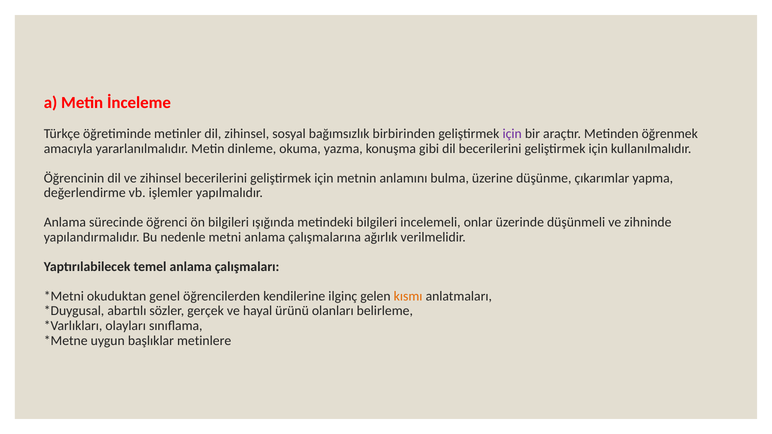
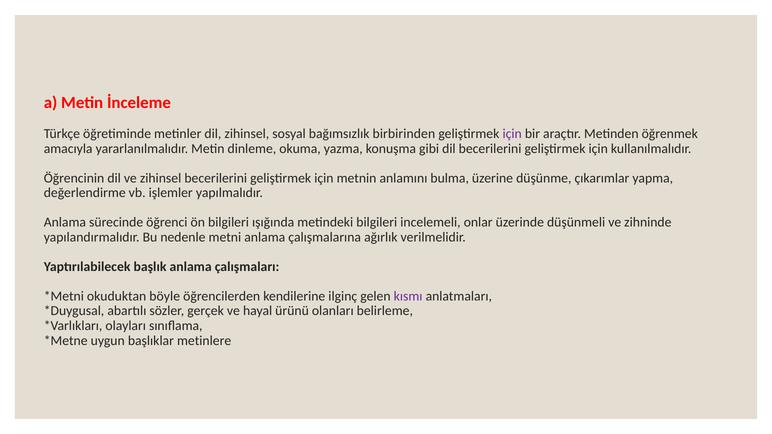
temel: temel -> başlık (150, 267)
genel: genel -> böyle (165, 296)
kısmı colour: orange -> purple (408, 296)
